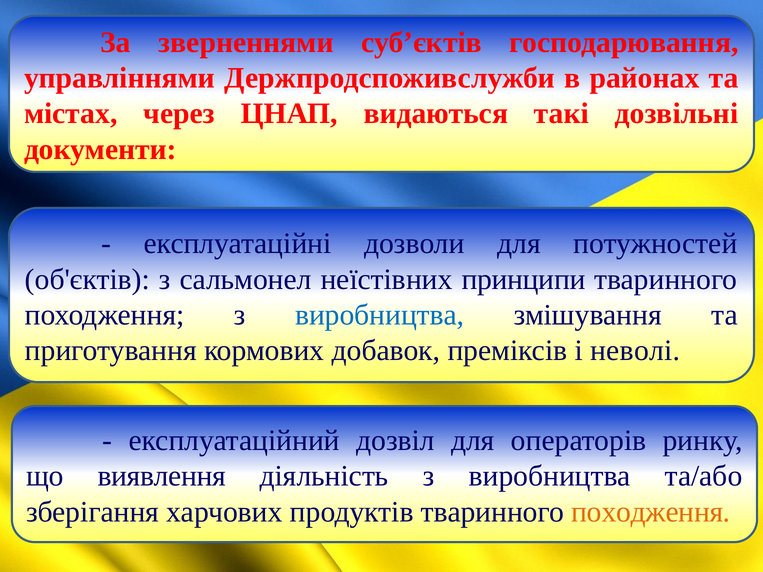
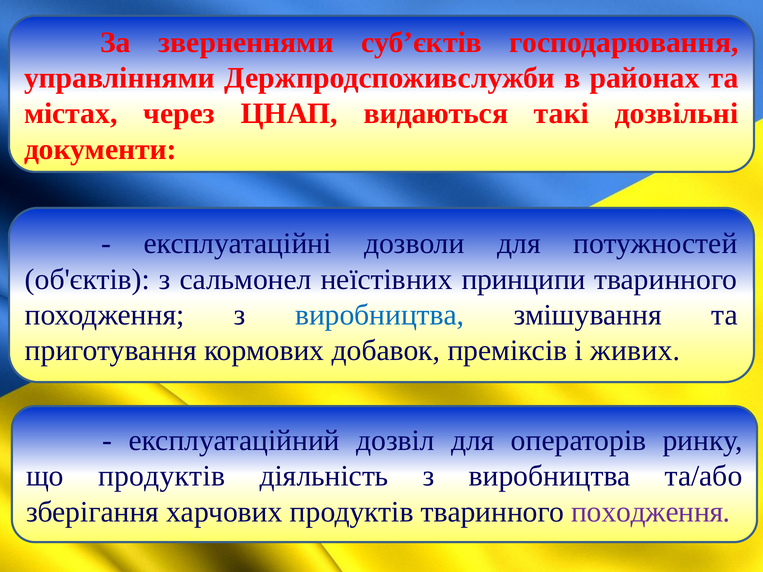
неволі: неволі -> живих (635, 351)
що виявлення: виявлення -> продуктів (162, 476)
походження colour: orange -> purple (651, 512)
